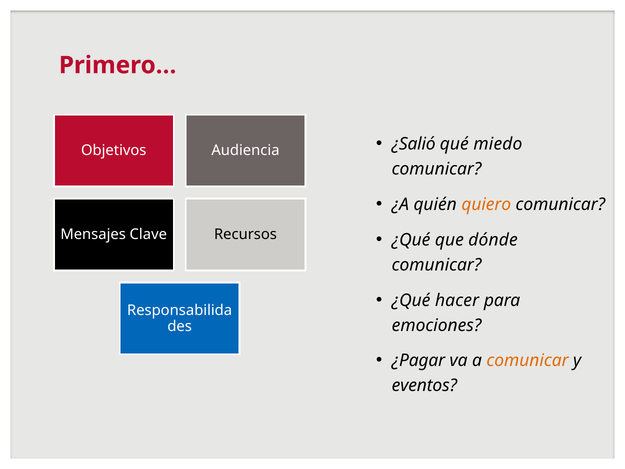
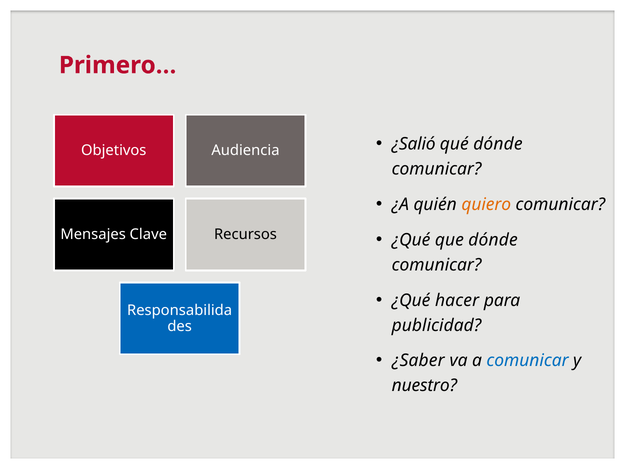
qué miedo: miedo -> dónde (498, 144)
emociones: emociones -> publicidad (437, 325)
¿Pagar: ¿Pagar -> ¿Saber (418, 361)
comunicar colour: orange -> blue (527, 361)
eventos: eventos -> nuestro (424, 386)
